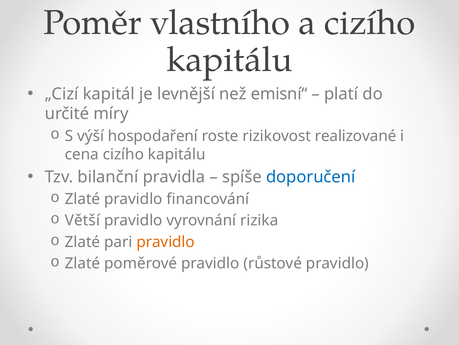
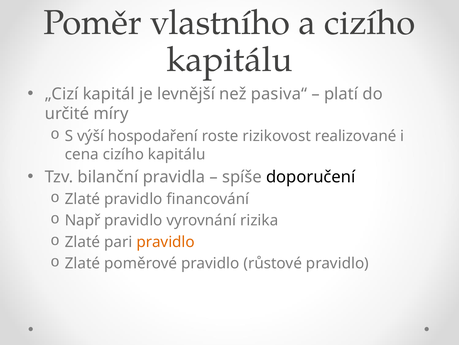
emisní“: emisní“ -> pasiva“ (279, 94)
doporučení colour: blue -> black (311, 177)
Větší: Větší -> Např (83, 220)
